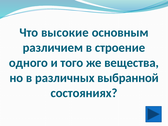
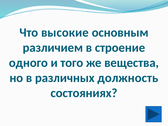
выбранной: выбранной -> должность (128, 78)
